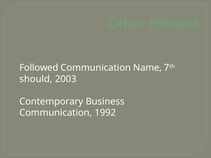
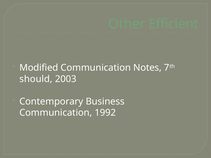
Followed: Followed -> Modified (39, 68)
Name: Name -> Notes (147, 68)
